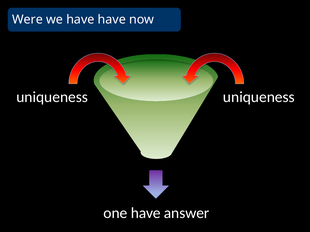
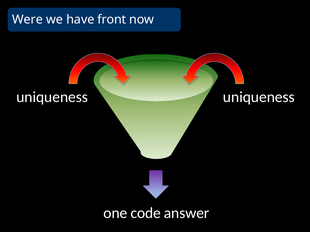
have have: have -> front (112, 20)
one have: have -> code (146, 213)
